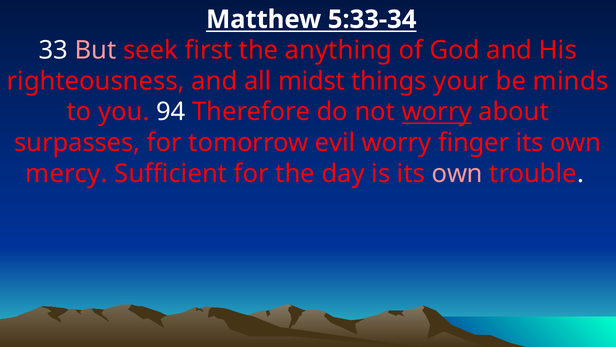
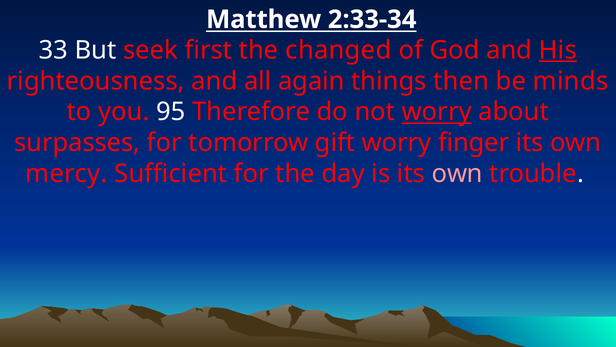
5:33-34: 5:33-34 -> 2:33-34 (372, 19)
But colour: pink -> white (96, 50)
anything: anything -> changed (338, 50)
His underline: none -> present (558, 50)
midst: midst -> again (311, 81)
your: your -> then (461, 81)
94: 94 -> 95 (171, 112)
evil: evil -> gift (335, 143)
